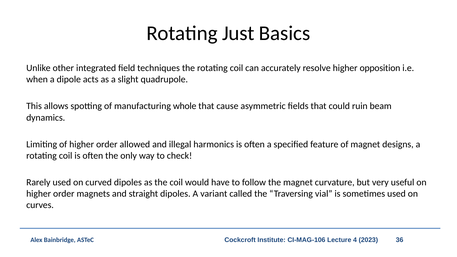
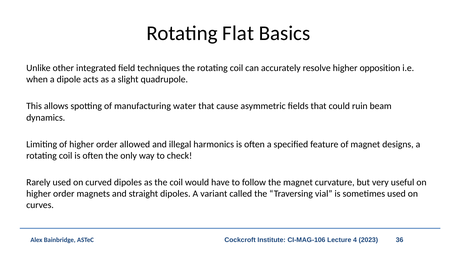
Just: Just -> Flat (238, 33)
whole: whole -> water (185, 106)
